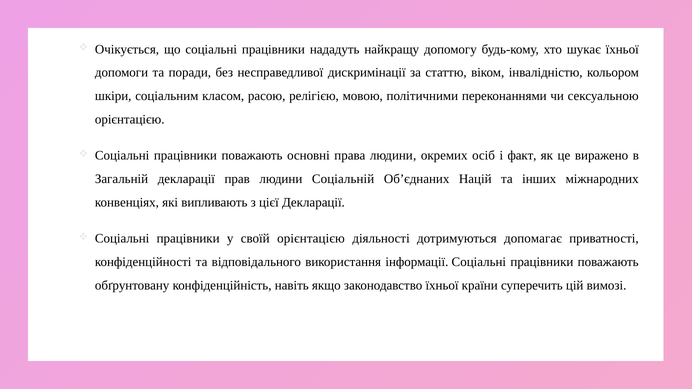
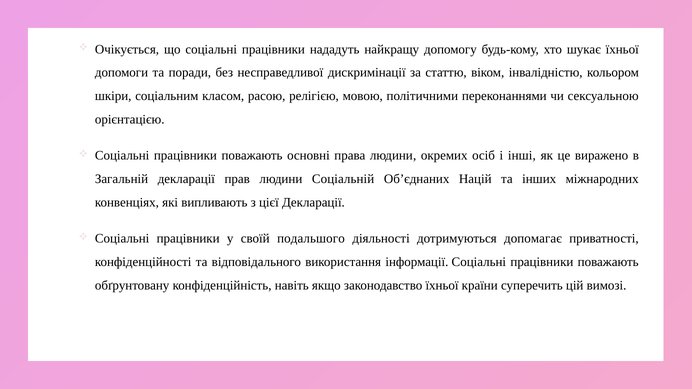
факт: факт -> інші (522, 156)
своїй орієнтацією: орієнтацією -> подальшого (311, 239)
